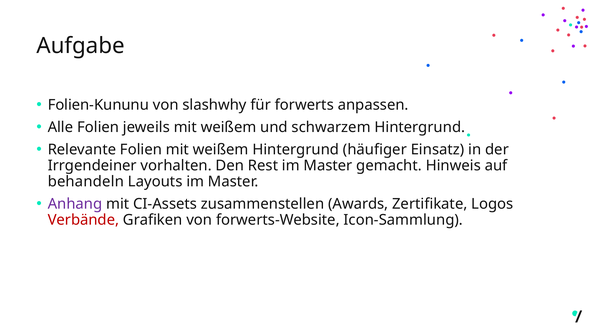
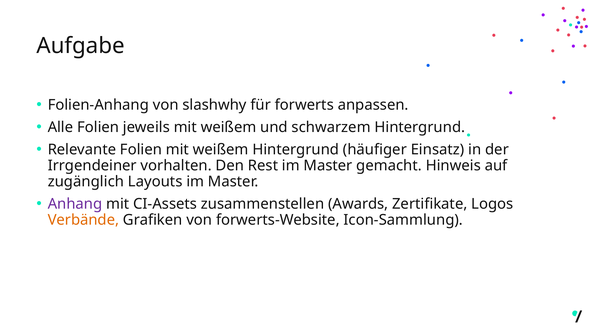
Folien-Kununu: Folien-Kununu -> Folien-Anhang (98, 105)
behandeln: behandeln -> zugänglich (86, 182)
Verbände colour: red -> orange (83, 220)
